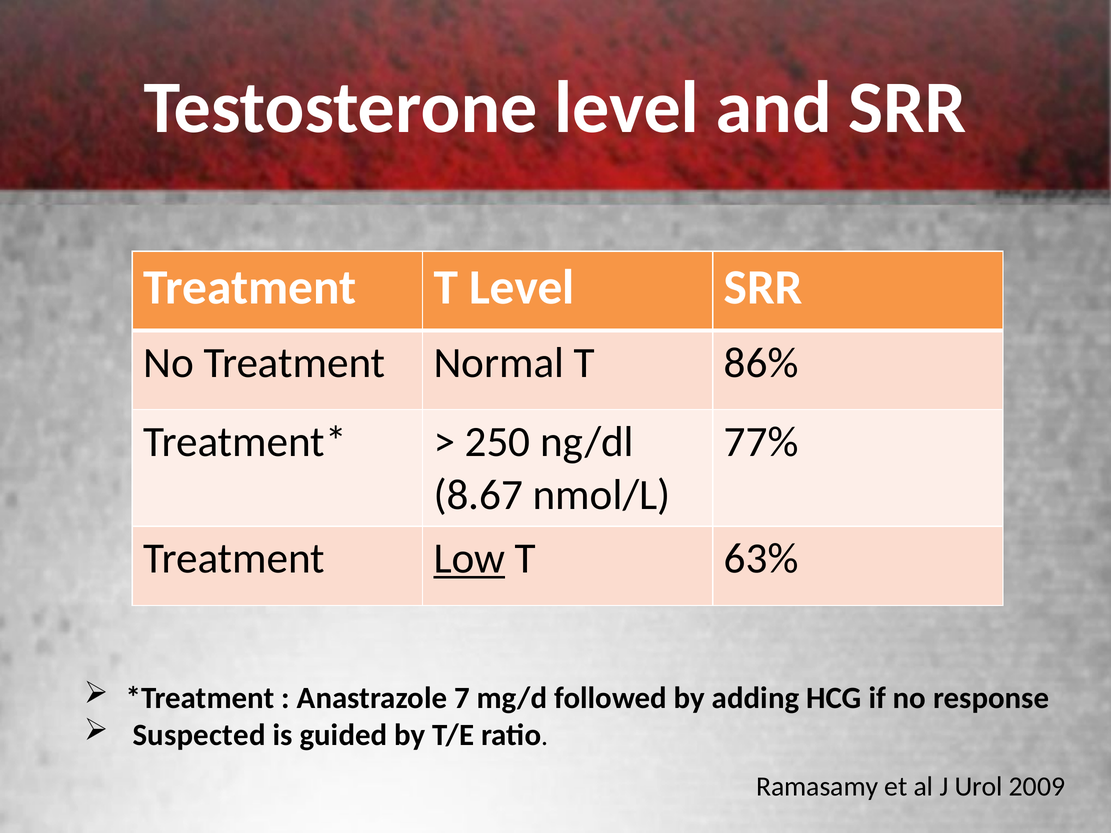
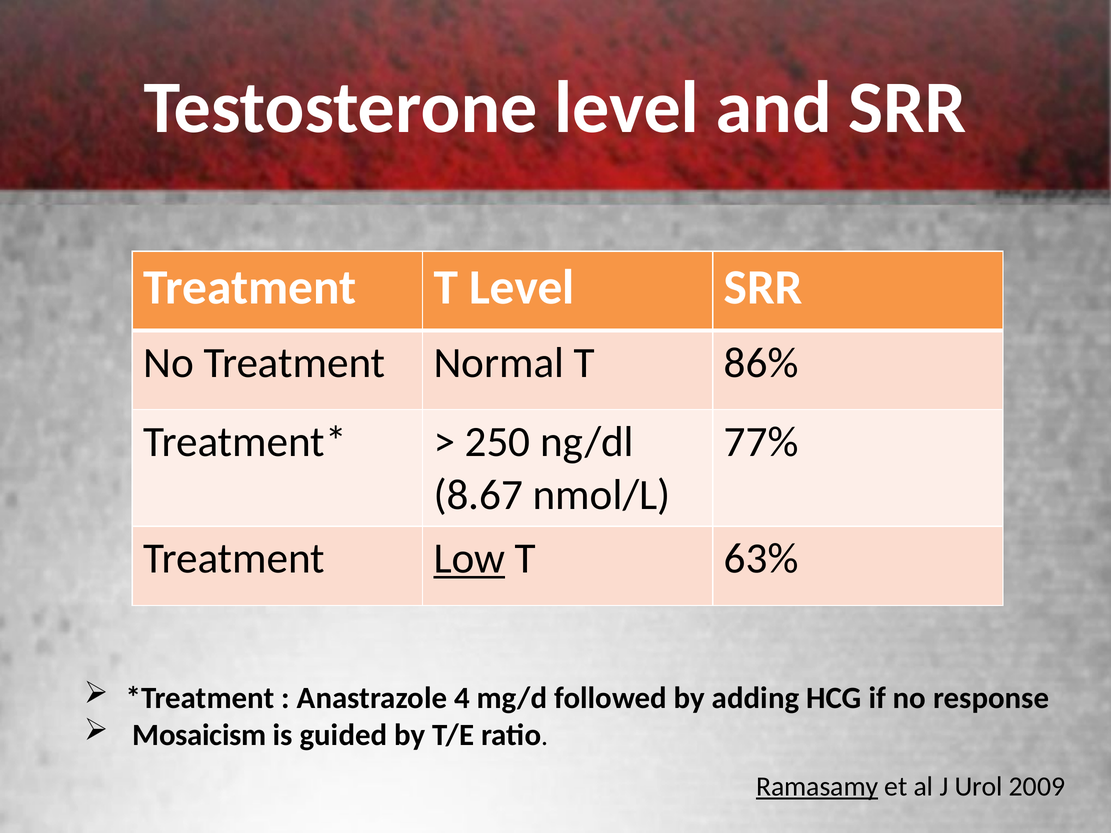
7: 7 -> 4 (462, 698)
Suspected: Suspected -> Mosaicism (199, 735)
Ramasamy underline: none -> present (817, 787)
